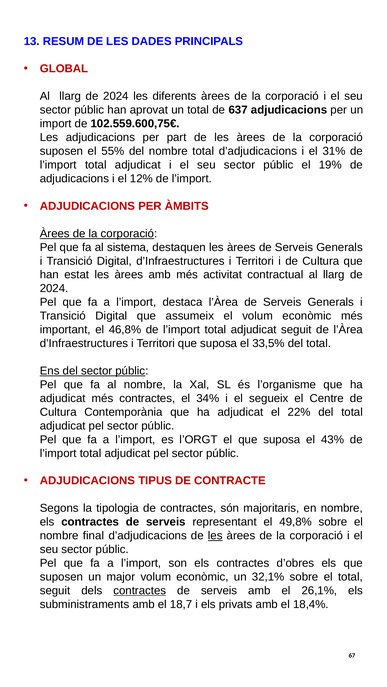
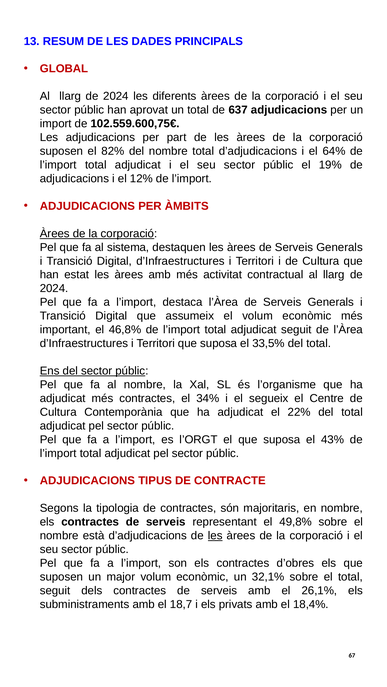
55%: 55% -> 82% (113, 151)
31%: 31% -> 64% (334, 151)
final: final -> està (94, 536)
contractes underline: present -> none (140, 591)
